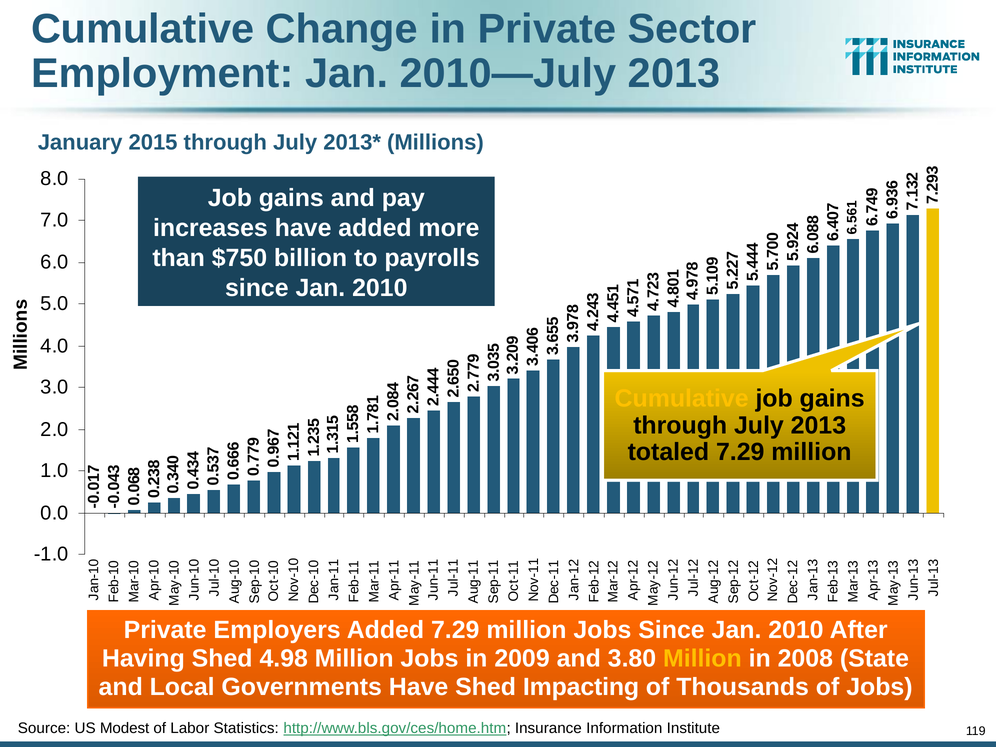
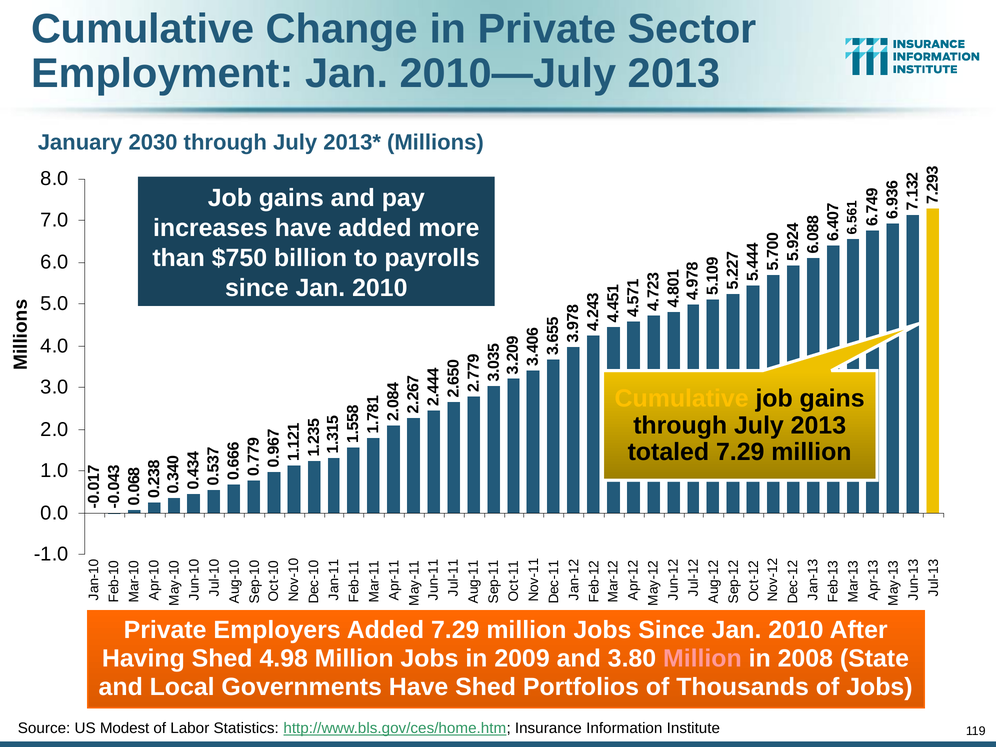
2015: 2015 -> 2030 (153, 143)
Million colour: yellow -> pink (702, 659)
Impacting: Impacting -> Portfolios (581, 687)
